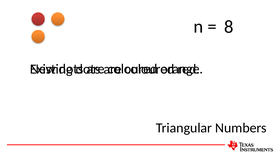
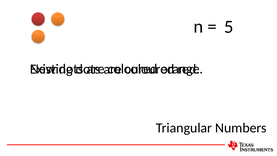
8: 8 -> 5 (229, 27)
